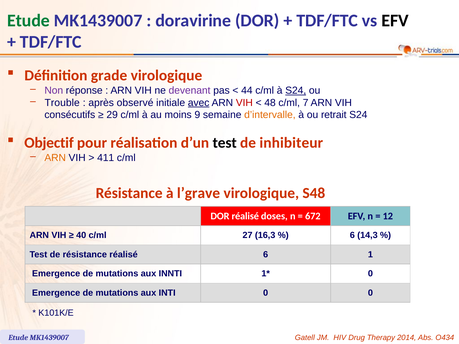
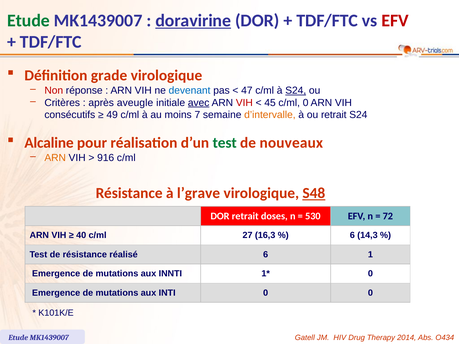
doravirine underline: none -> present (193, 21)
EFV colour: black -> red (395, 21)
Non colour: purple -> red (54, 91)
devenant colour: purple -> blue (190, 91)
44: 44 -> 47 (247, 91)
Trouble: Trouble -> Critères (62, 103)
observé: observé -> aveugle (135, 103)
48: 48 -> 45 (270, 103)
c/ml 7: 7 -> 0 (306, 103)
29: 29 -> 49 (112, 115)
9: 9 -> 7 (197, 115)
Objectif: Objectif -> Alcaline (49, 143)
test colour: black -> green (225, 143)
inhibiteur: inhibiteur -> nouveaux (291, 143)
411: 411 -> 916 (106, 158)
S48 underline: none -> present (314, 193)
DOR réalisé: réalisé -> retrait (245, 216)
672: 672 -> 530 (313, 216)
12: 12 -> 72 (388, 216)
